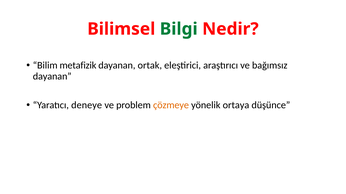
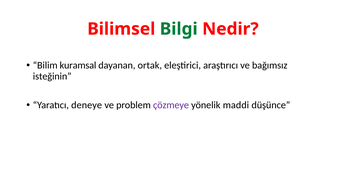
metafizik: metafizik -> kuramsal (78, 66)
dayanan: dayanan -> isteğinin (52, 77)
çözmeye colour: orange -> purple (171, 105)
ortaya: ortaya -> maddi (236, 105)
